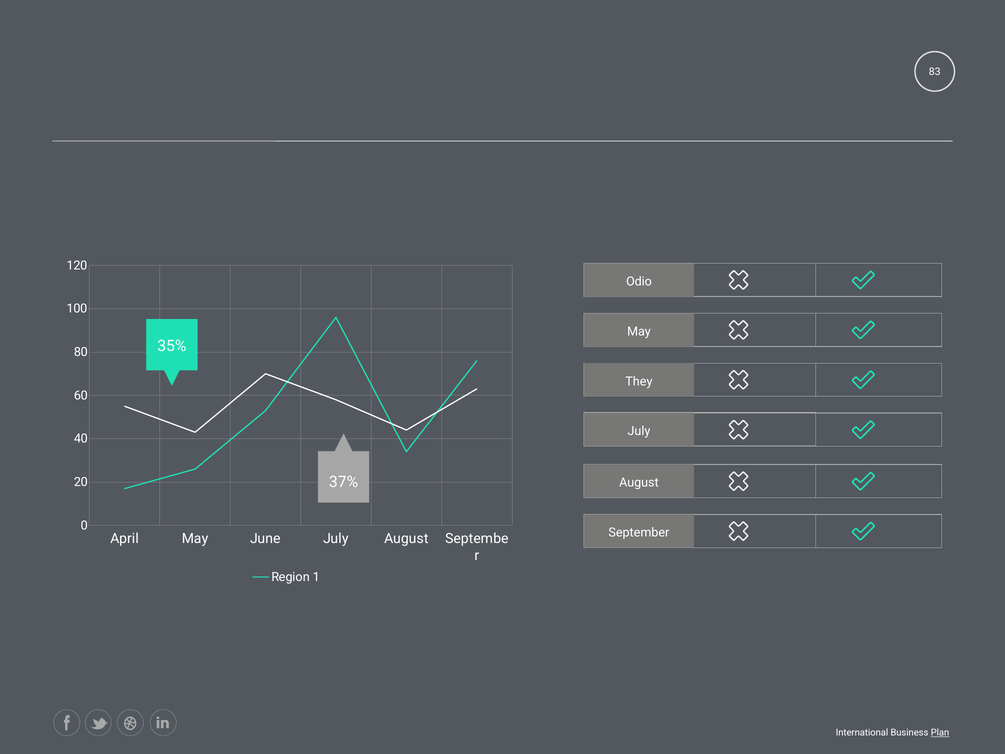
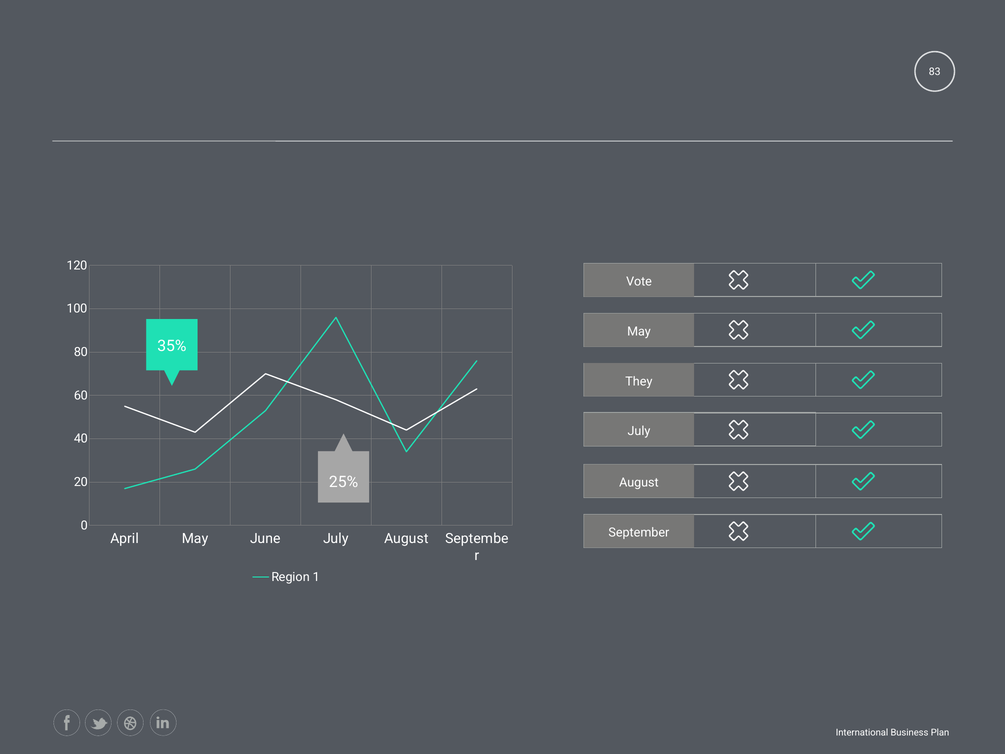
Odio: Odio -> Vote (639, 281)
37%: 37% -> 25% (344, 482)
Plan underline: present -> none (940, 732)
